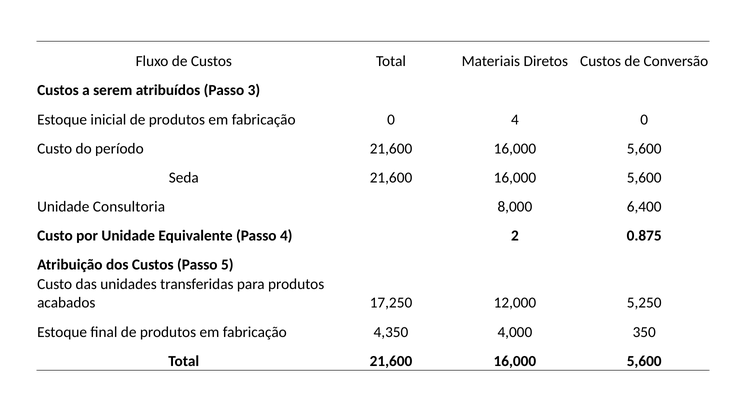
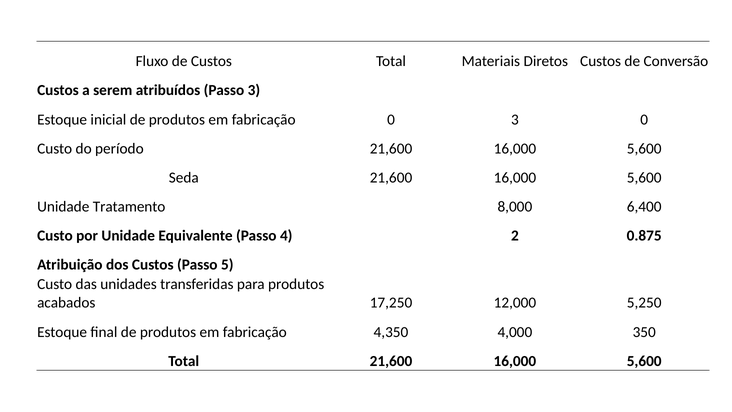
0 4: 4 -> 3 (515, 119)
Consultoria: Consultoria -> Tratamento (129, 207)
